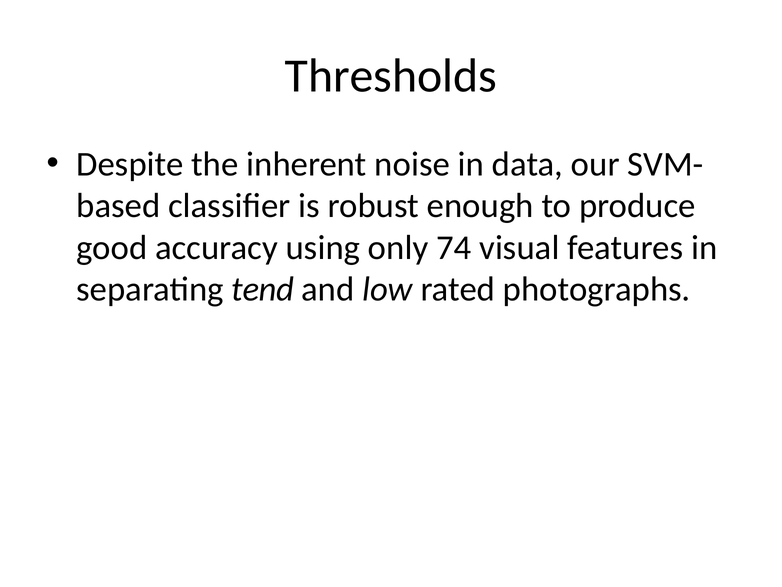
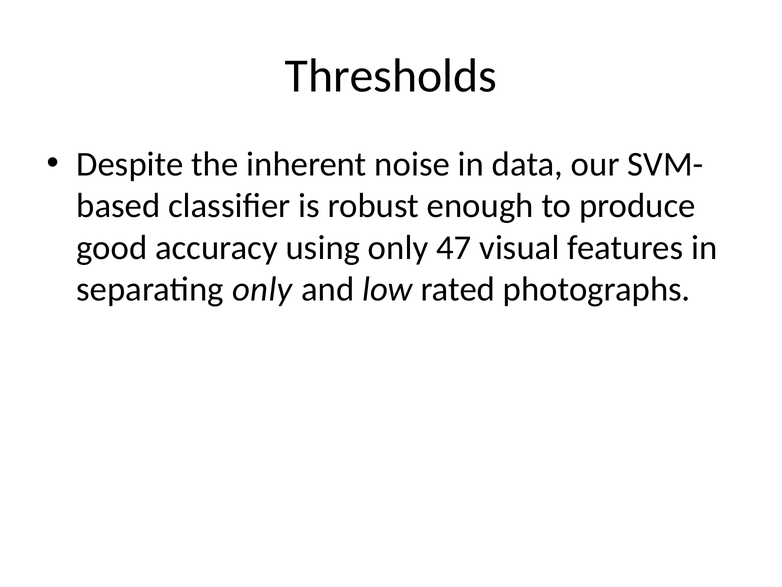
74: 74 -> 47 (454, 247)
separating tend: tend -> only (262, 289)
